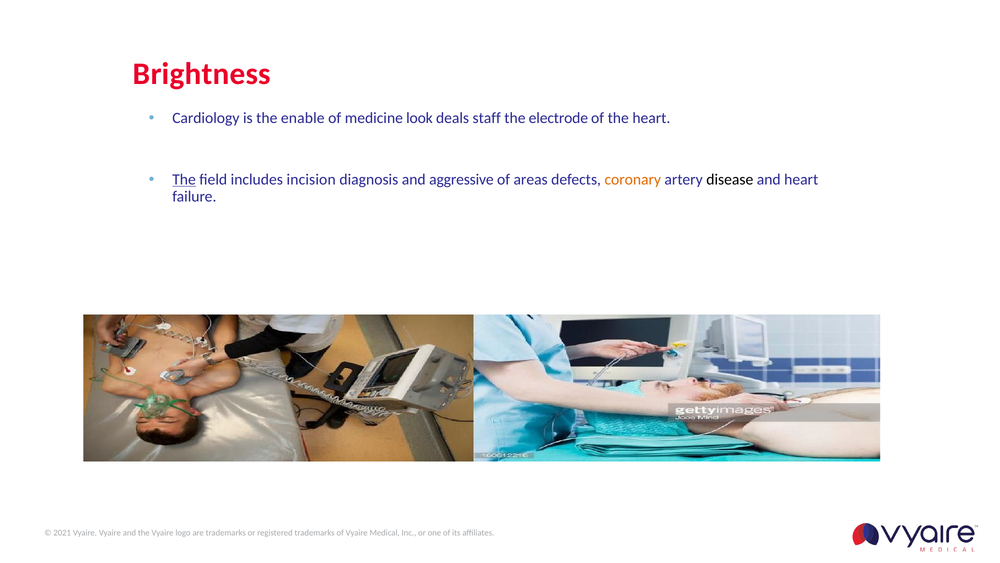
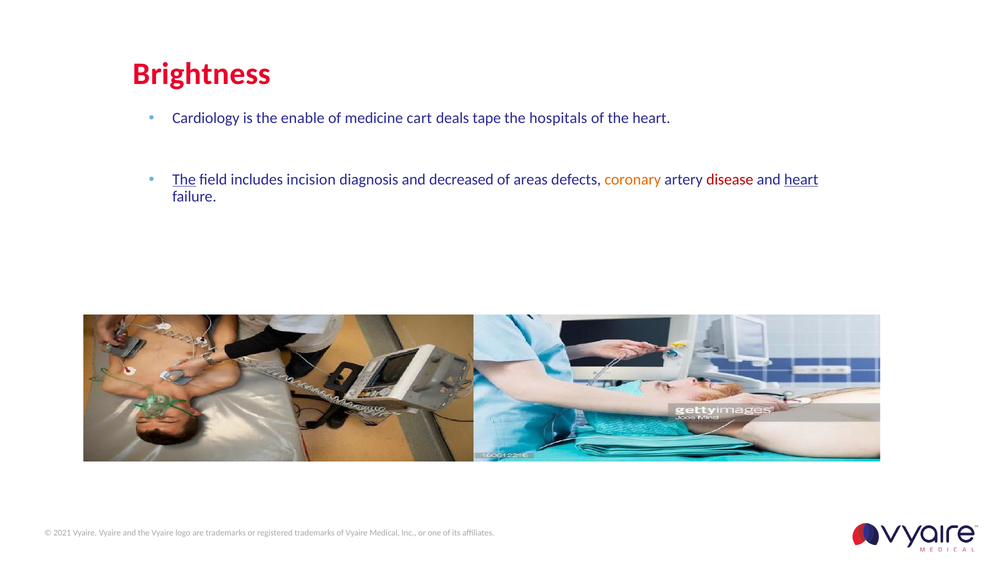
look: look -> cart (419, 118)
staff: staff -> tape (487, 118)
electrode: electrode -> hospitals (558, 118)
aggressive: aggressive -> decreased (461, 179)
disease colour: black -> red (730, 179)
heart underline: none -> present (801, 179)
